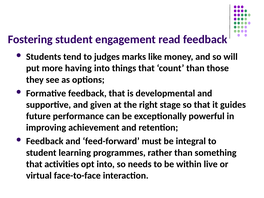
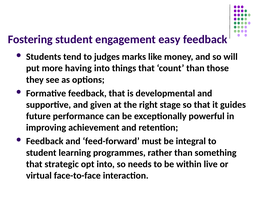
read: read -> easy (169, 39)
activities: activities -> strategic (62, 164)
